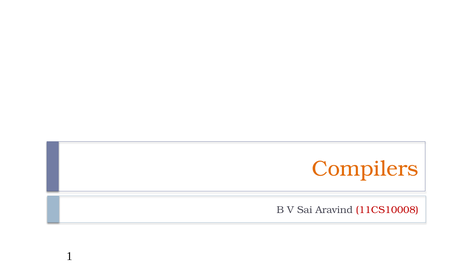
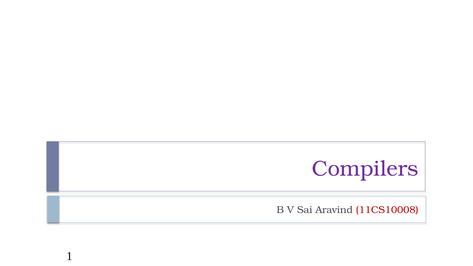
Compilers colour: orange -> purple (365, 169)
